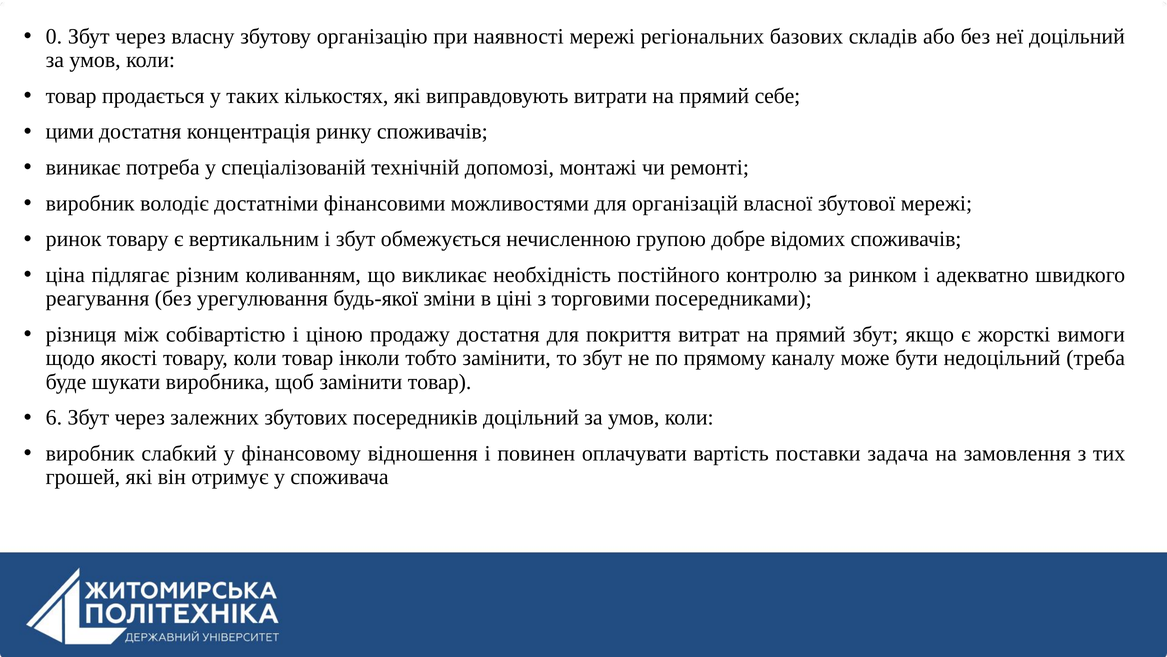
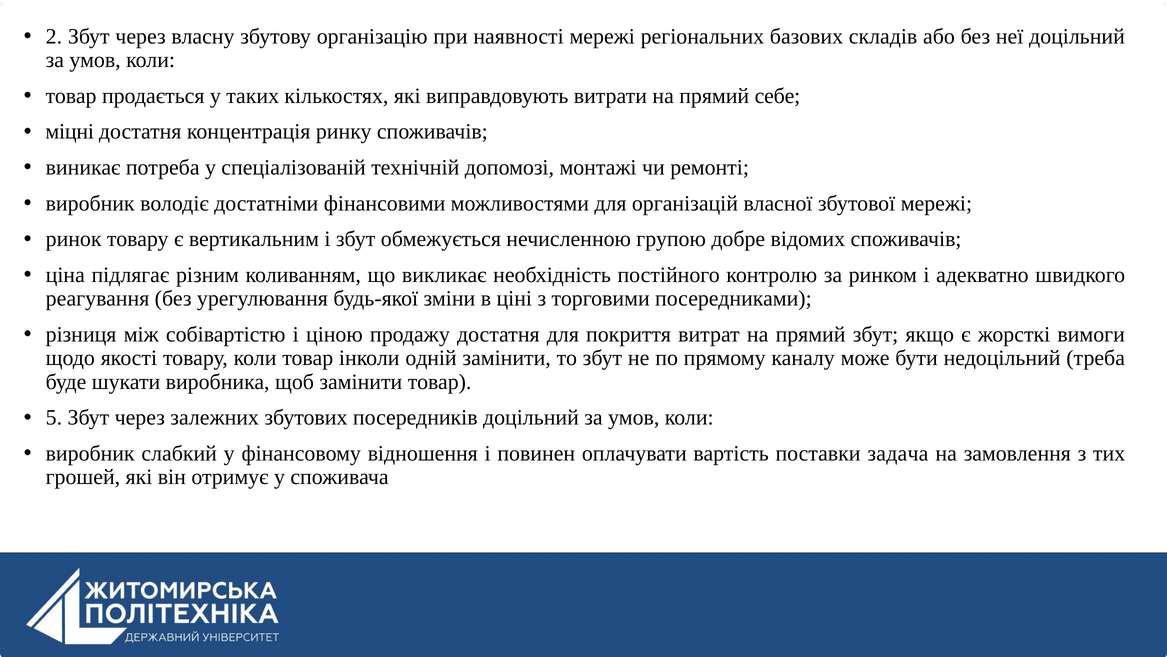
0: 0 -> 2 (54, 36)
цими: цими -> міцні (70, 132)
тобто: тобто -> одній (431, 358)
6: 6 -> 5 (54, 417)
